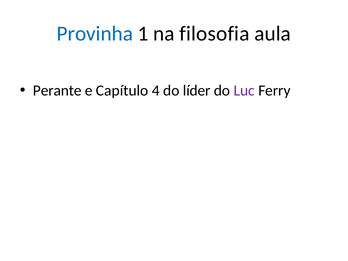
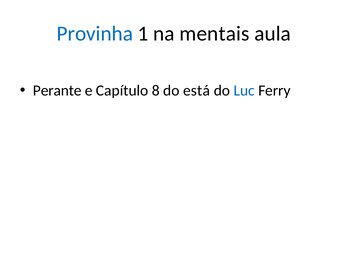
filosofia: filosofia -> mentais (214, 34)
4: 4 -> 8 (156, 91)
líder: líder -> está (197, 91)
Luc colour: purple -> blue (244, 91)
